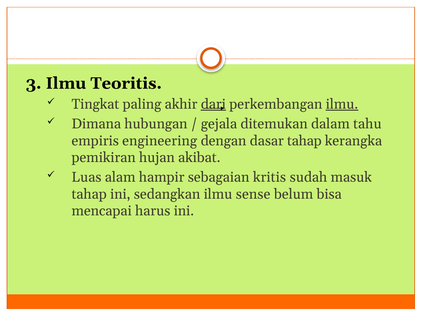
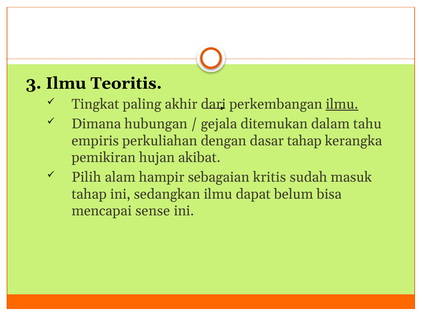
dari underline: present -> none (213, 104)
engineering: engineering -> perkuliahan (160, 141)
Luas: Luas -> Pilih (86, 178)
sense: sense -> dapat (253, 194)
harus: harus -> sense (153, 211)
